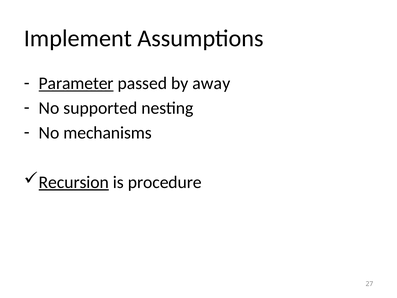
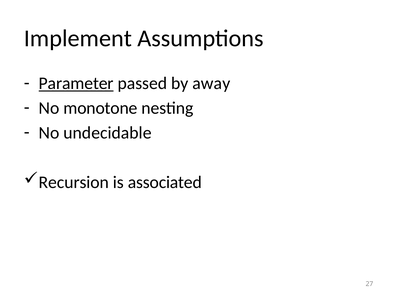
supported: supported -> monotone (100, 108)
mechanisms: mechanisms -> undecidable (107, 133)
Recursion underline: present -> none (74, 182)
procedure: procedure -> associated (165, 182)
